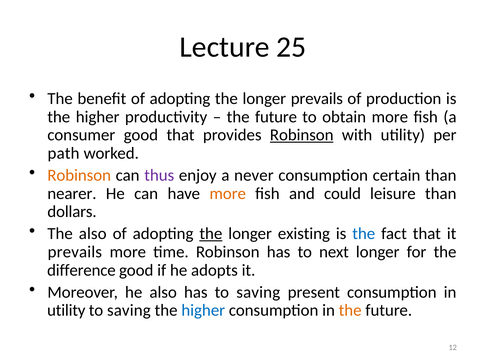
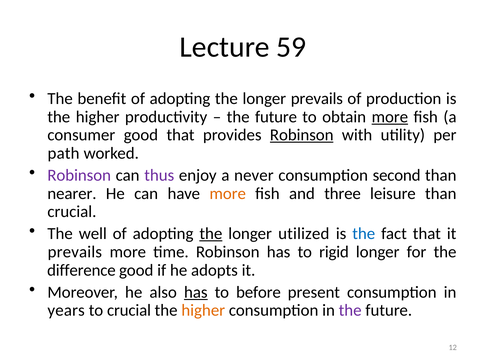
25: 25 -> 59 (291, 47)
more underline: none -> present (390, 117)
Robinson colour: orange -> purple (79, 176)
certain: certain -> second (397, 176)
could: could -> three (343, 194)
dollars: dollars -> crucial (72, 212)
The also: also -> well (93, 234)
existing: existing -> utilized (304, 234)
next: next -> rigid (334, 252)
has underline: none -> present (196, 293)
saving: saving -> before (258, 293)
utility: utility -> years (66, 311)
saving: saving -> crucial (129, 311)
higher colour: blue -> orange (203, 311)
the colour: orange -> purple (350, 311)
